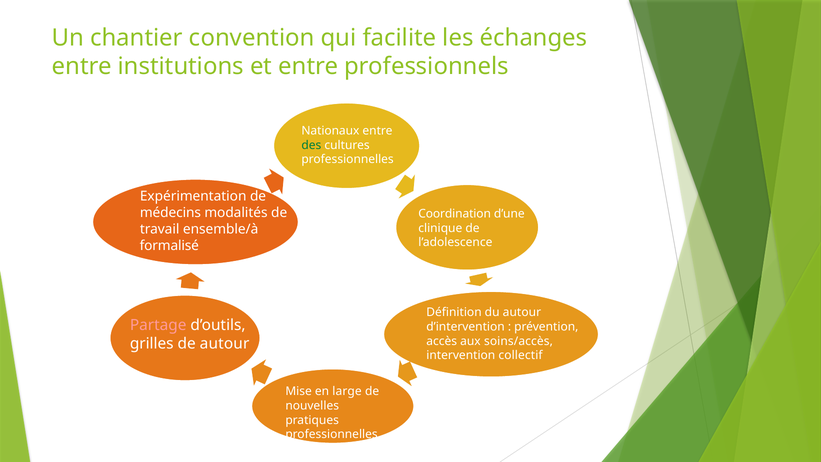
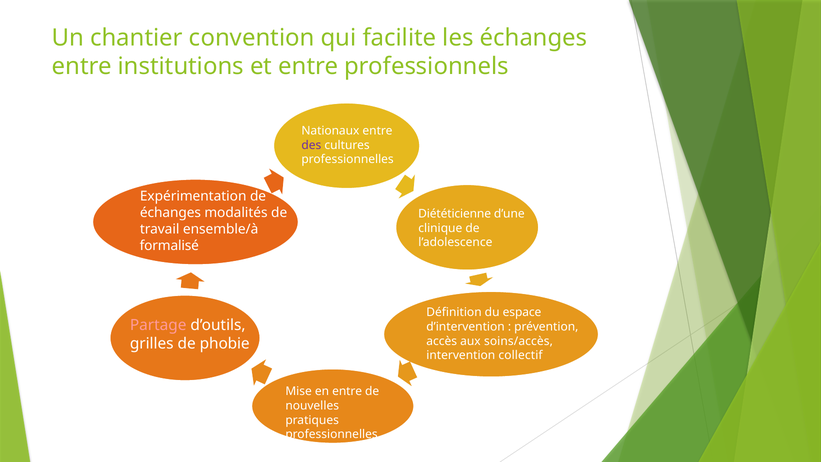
des colour: green -> purple (311, 145)
médecins: médecins -> échanges (170, 213)
Coordination: Coordination -> Diététicienne (455, 214)
du autour: autour -> espace (522, 312)
de autour: autour -> phobie (225, 343)
en large: large -> entre (347, 391)
